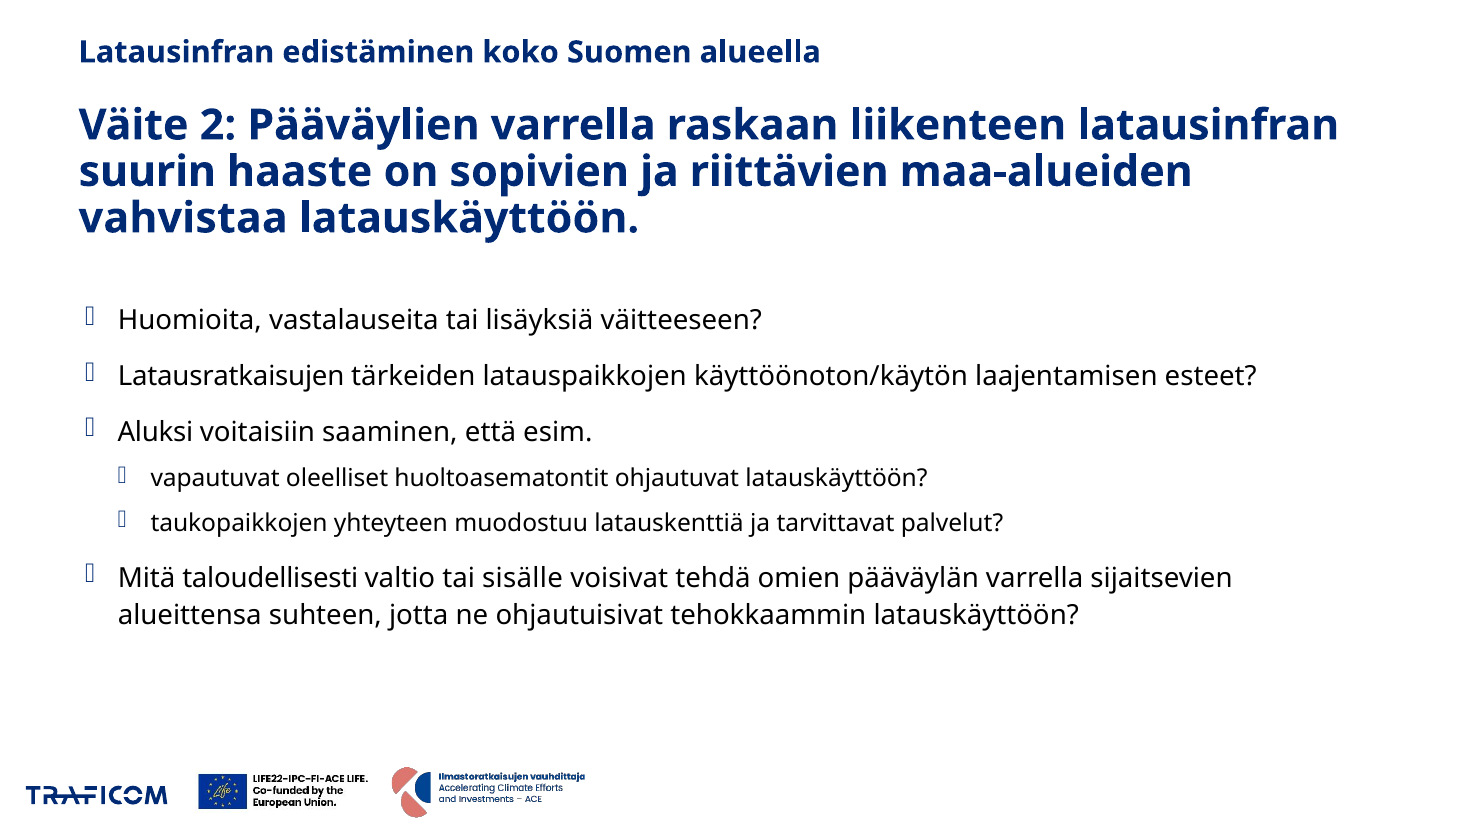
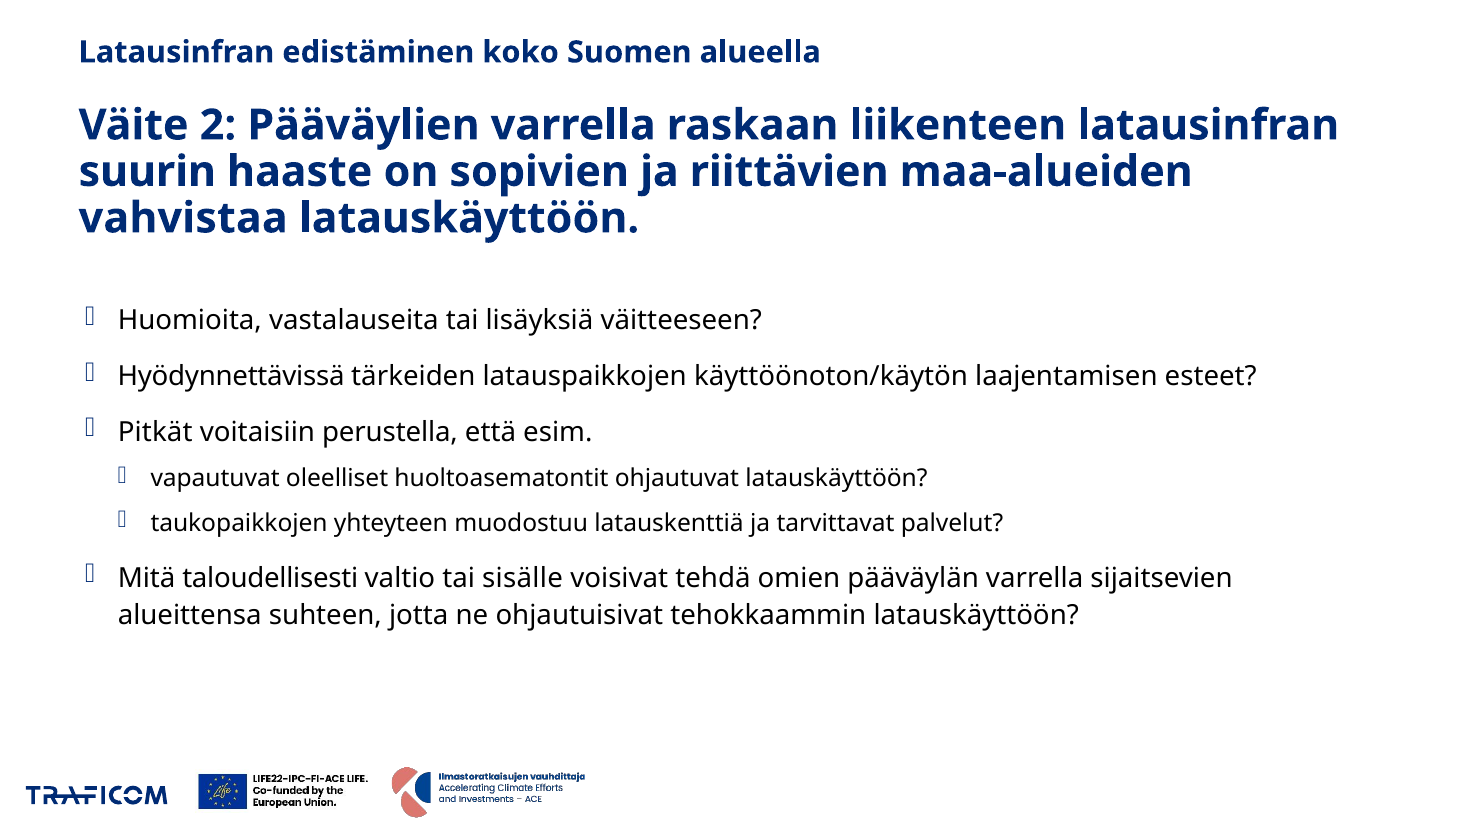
Latausratkaisujen: Latausratkaisujen -> Hyödynnettävissä (231, 377)
Aluksi: Aluksi -> Pitkät (155, 432)
saaminen: saaminen -> perustella (390, 432)
